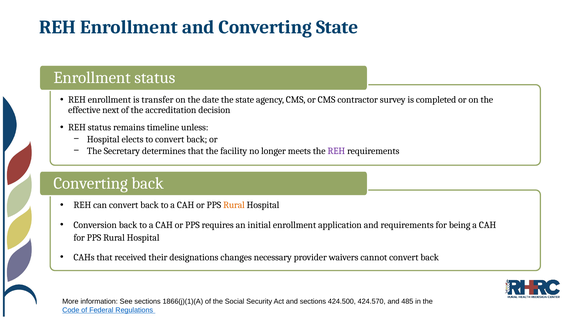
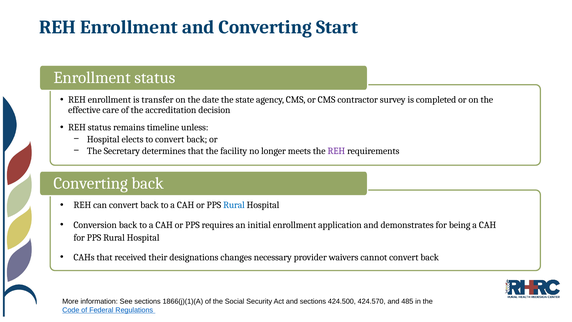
Converting State: State -> Start (337, 27)
next: next -> care (111, 110)
Rural colour: orange -> blue (234, 205)
and requirements: requirements -> demonstrates (407, 225)
